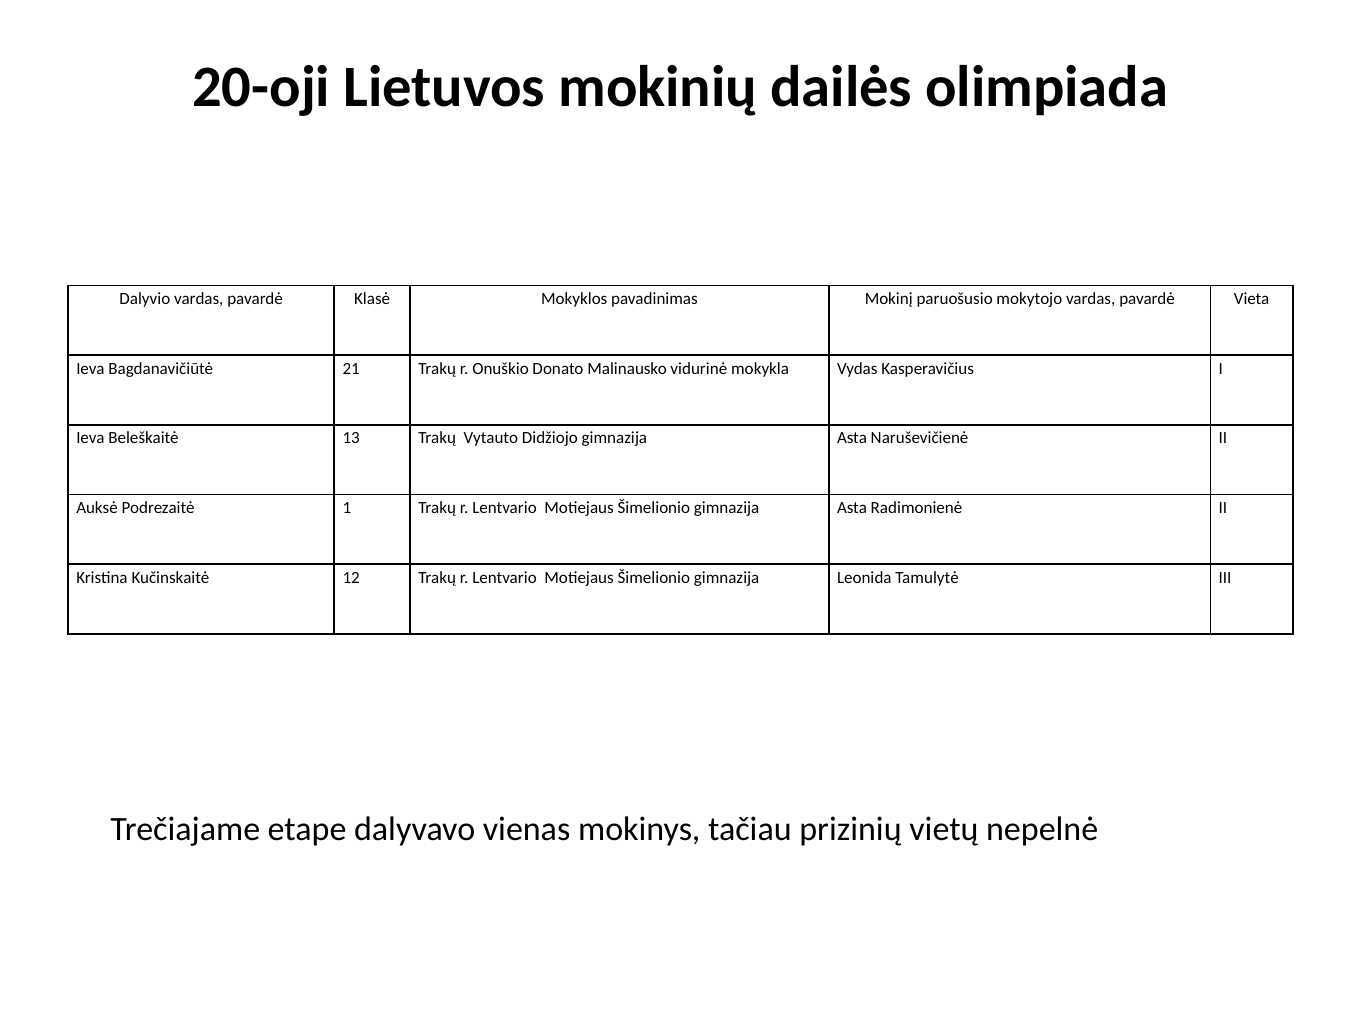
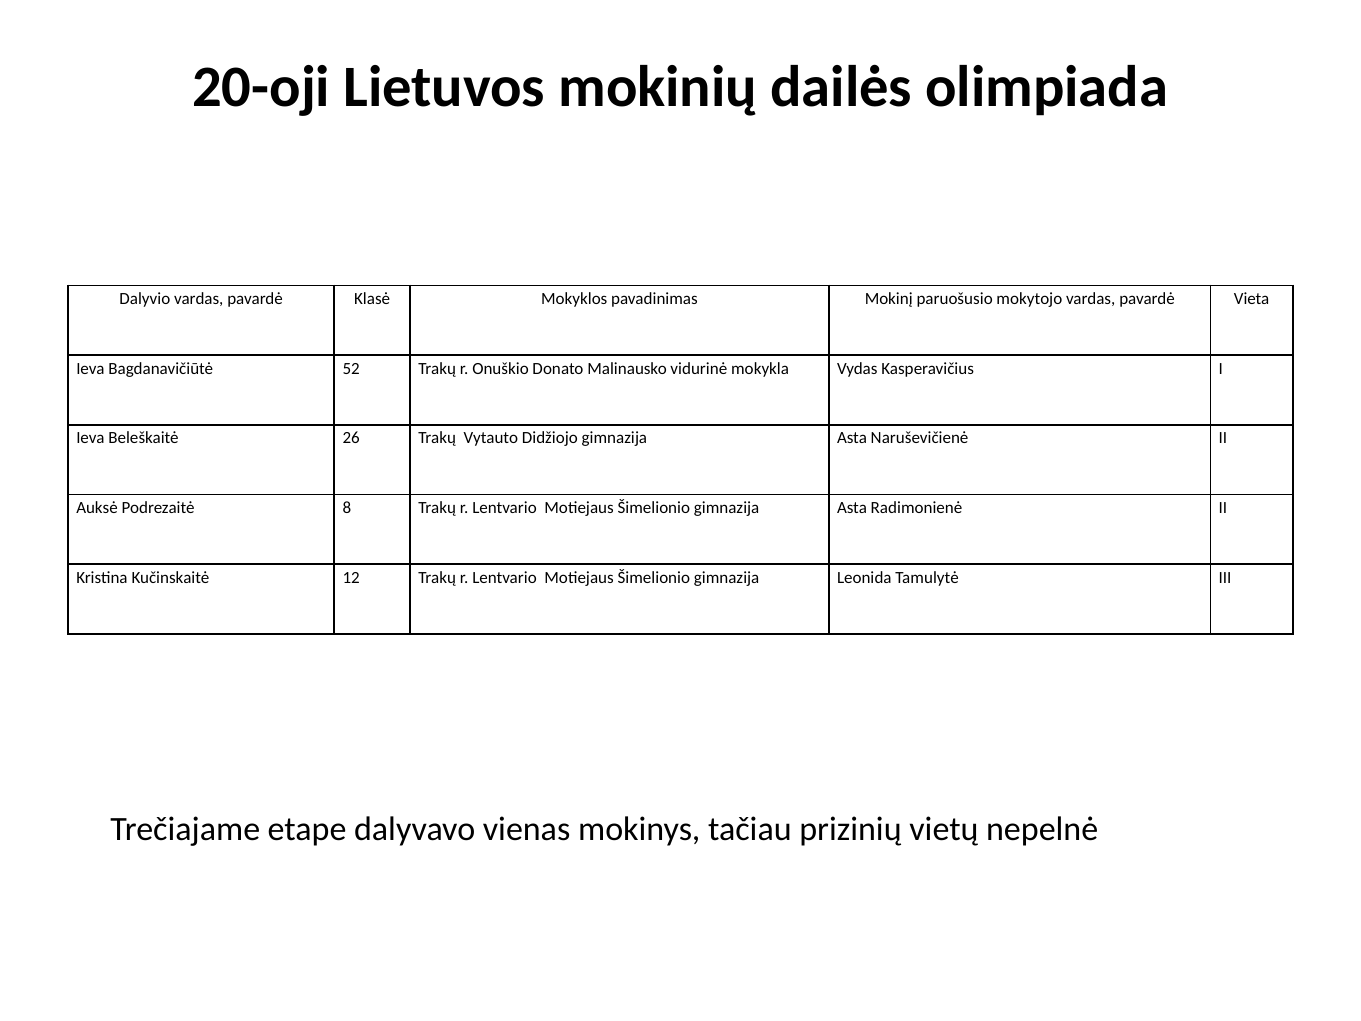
21: 21 -> 52 (351, 369)
13: 13 -> 26 (351, 438)
1: 1 -> 8 (347, 508)
